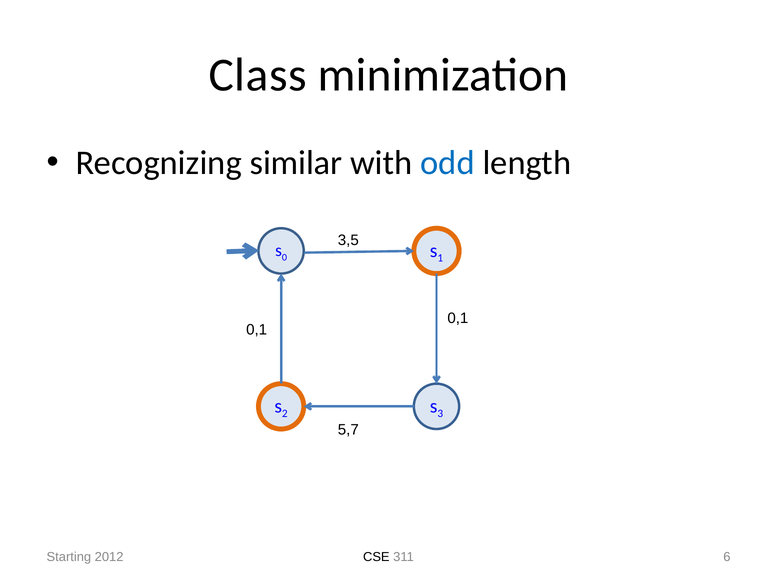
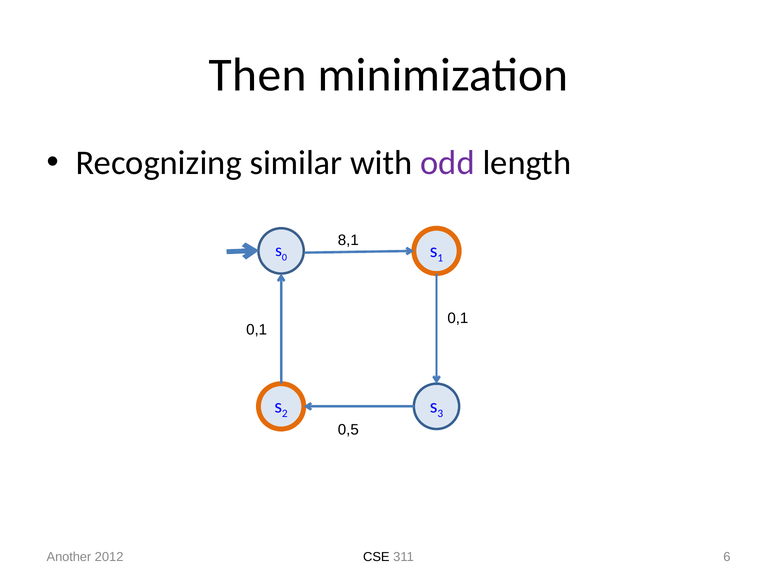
Class: Class -> Then (258, 75)
odd colour: blue -> purple (447, 163)
3,5: 3,5 -> 8,1 (348, 240)
5,7: 5,7 -> 0,5 (348, 430)
Starting: Starting -> Another (69, 557)
